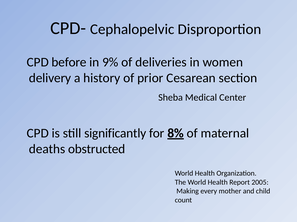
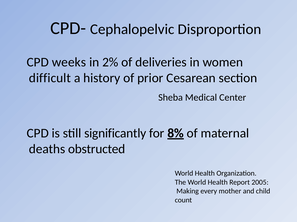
before: before -> weeks (69, 62)
9%: 9% -> 2% (110, 62)
delivery: delivery -> difficult (50, 78)
